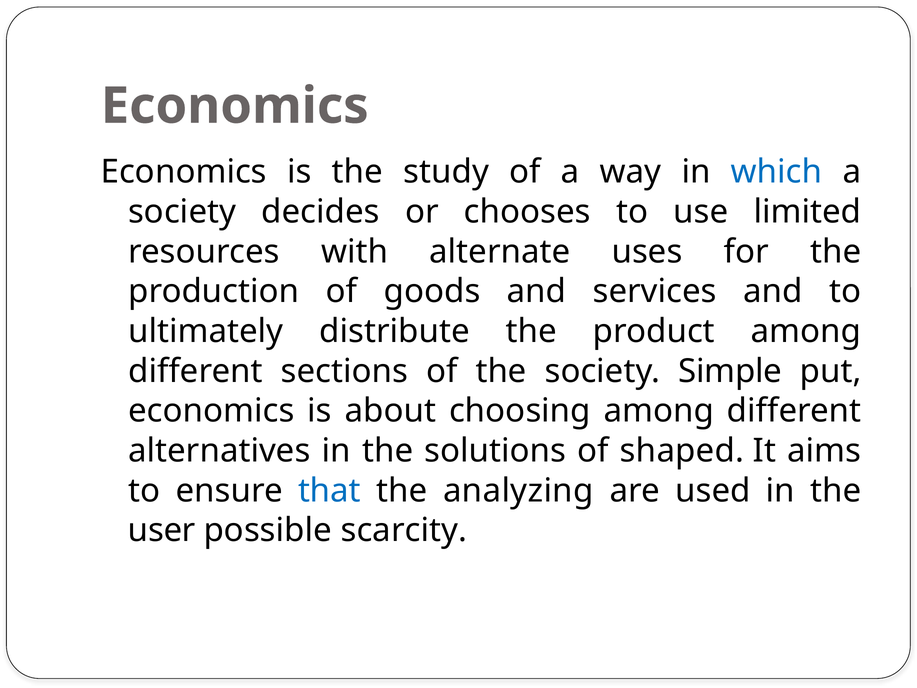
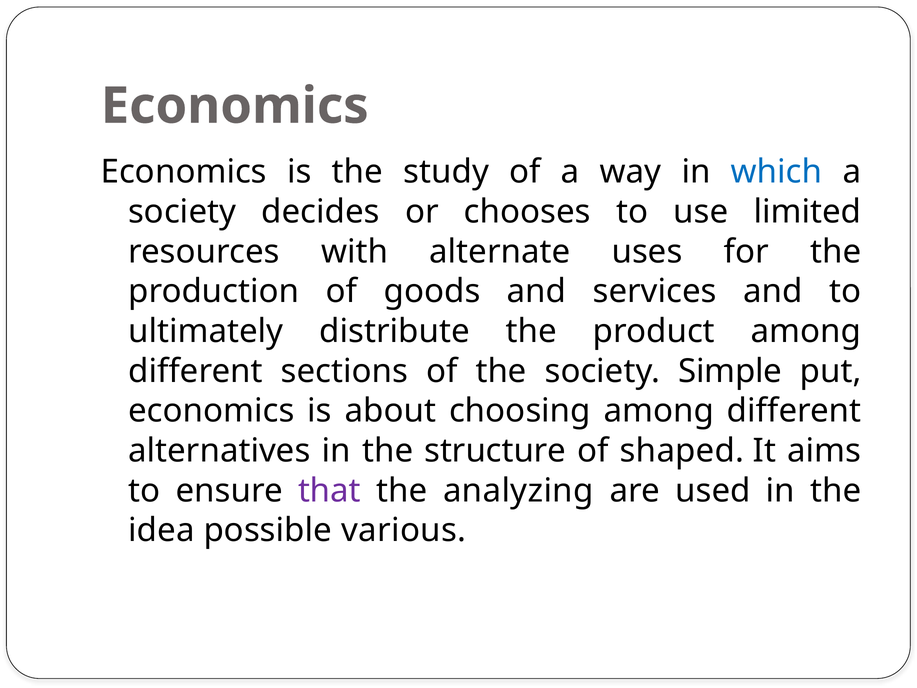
solutions: solutions -> structure (495, 451)
that colour: blue -> purple (329, 491)
user: user -> idea (162, 530)
scarcity: scarcity -> various (404, 530)
